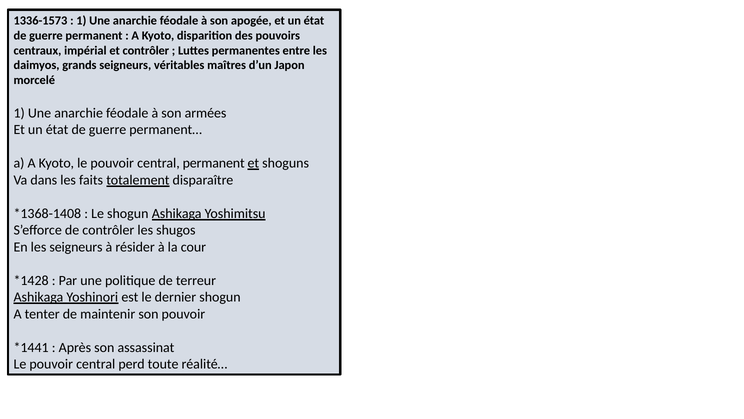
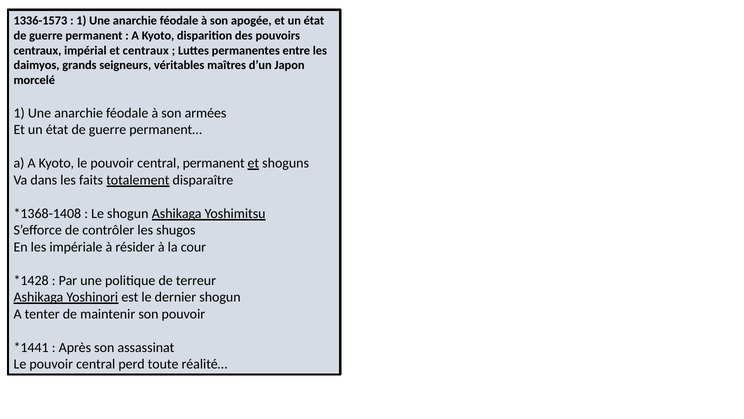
et contrôler: contrôler -> centraux (146, 50)
les seigneurs: seigneurs -> impériale (76, 247)
